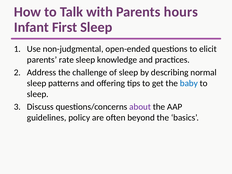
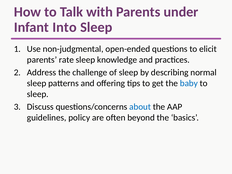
hours: hours -> under (181, 12)
First: First -> Into (64, 27)
about colour: purple -> blue (140, 107)
